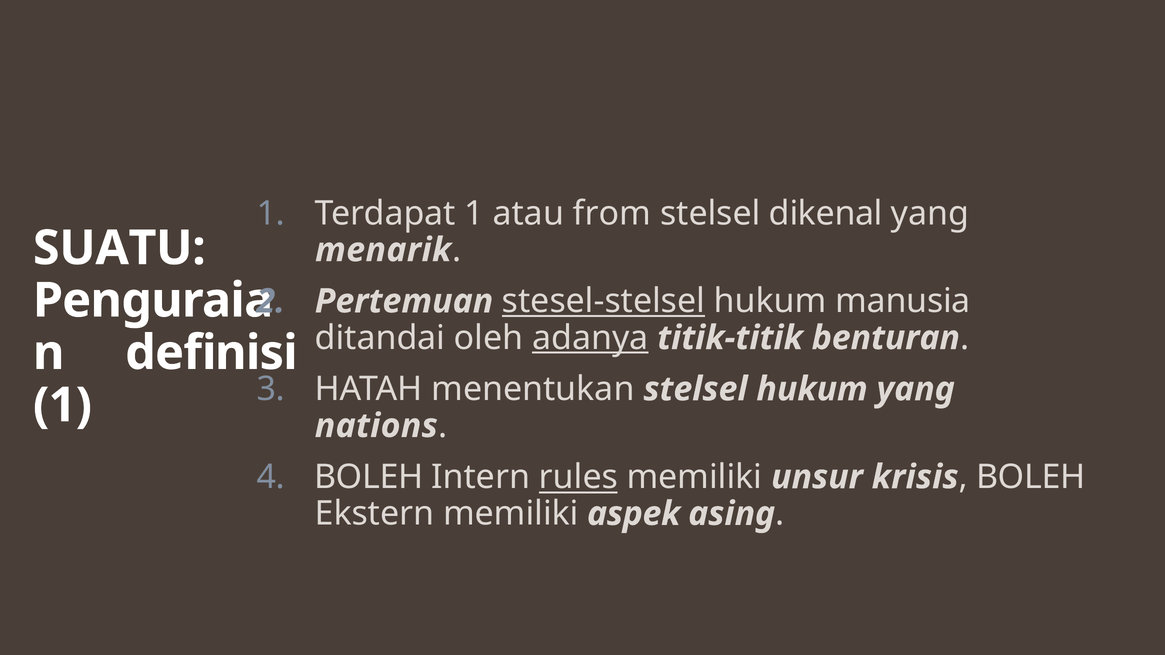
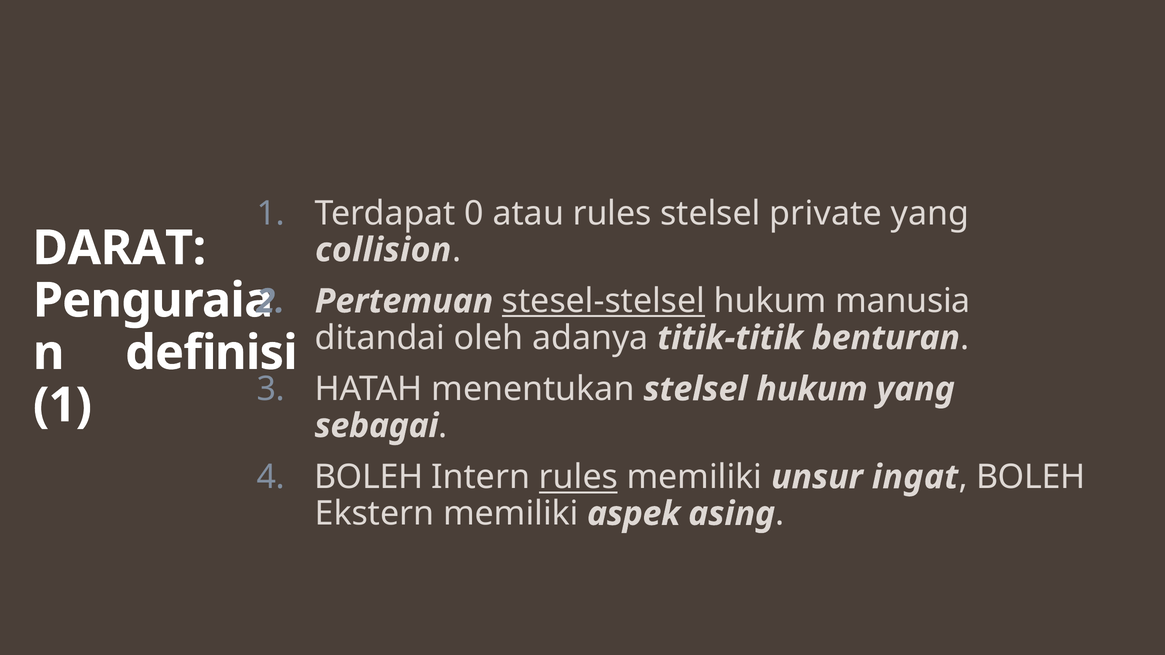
Terdapat 1: 1 -> 0 (474, 213)
atau from: from -> rules (612, 213)
dikenal: dikenal -> private (826, 213)
SUATU: SUATU -> DARAT (119, 248)
menarik: menarik -> collision (383, 250)
adanya underline: present -> none (590, 338)
nations: nations -> sebagai (377, 426)
krisis: krisis -> ingat (915, 477)
